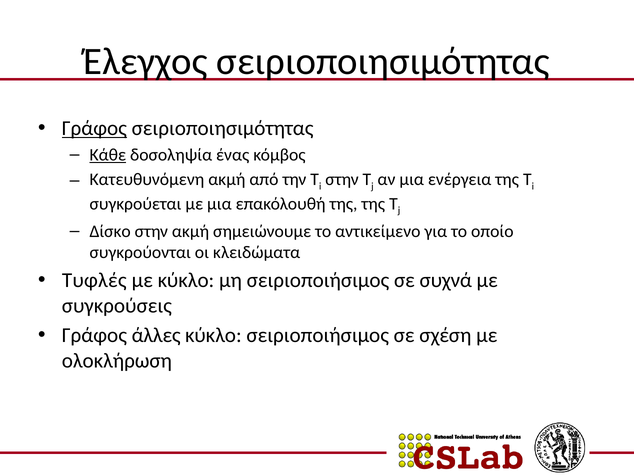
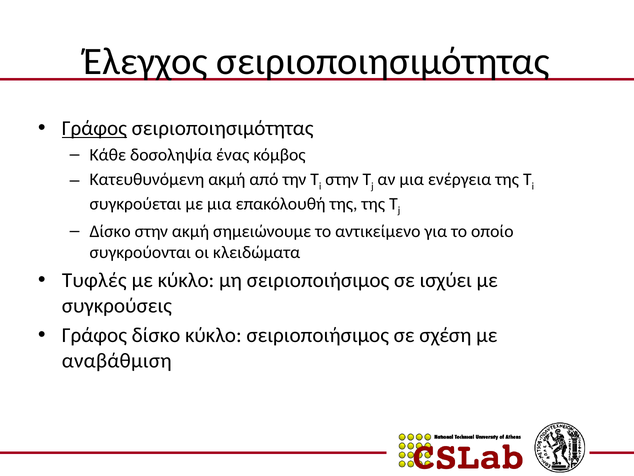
Κάθε underline: present -> none (108, 155)
συχνά: συχνά -> ισχύει (446, 280)
Γράφος άλλες: άλλες -> δίσκο (156, 335)
ολοκλήρωση: ολοκλήρωση -> αναβάθµιση (117, 360)
